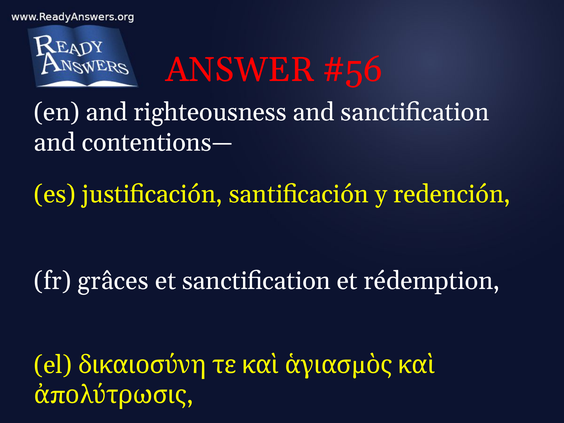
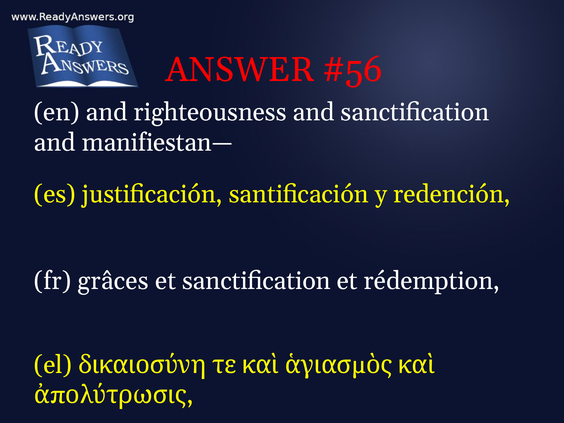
contentions—: contentions— -> manifiestan— (157, 142)
